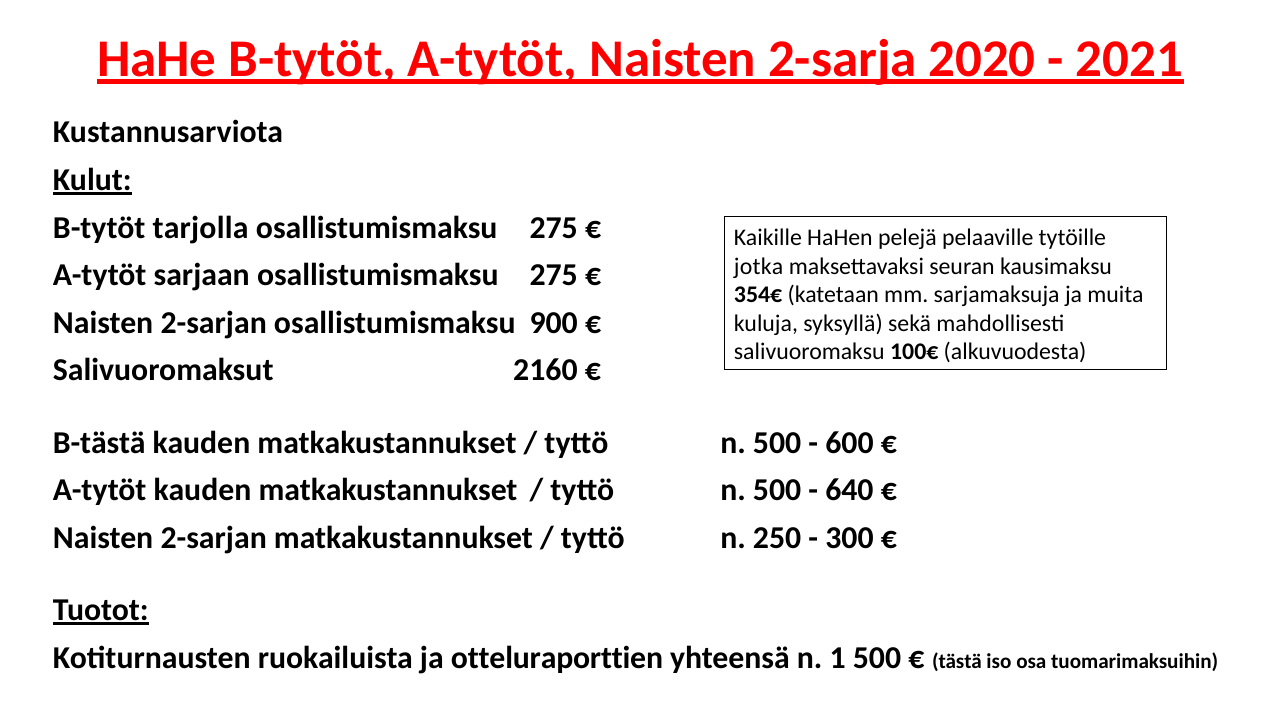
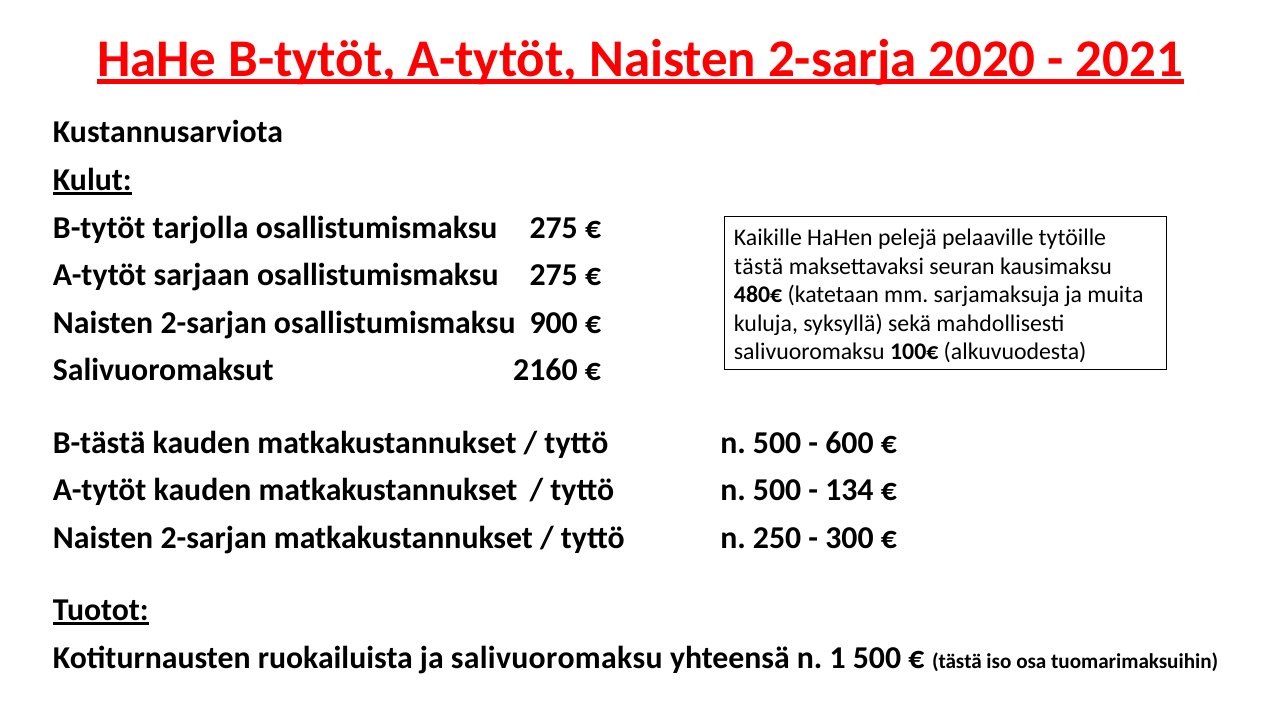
jotka: jotka -> tästä (759, 266)
354€: 354€ -> 480€ (758, 295)
640: 640 -> 134 (849, 490)
ja otteluraporttien: otteluraporttien -> salivuoromaksu (557, 657)
